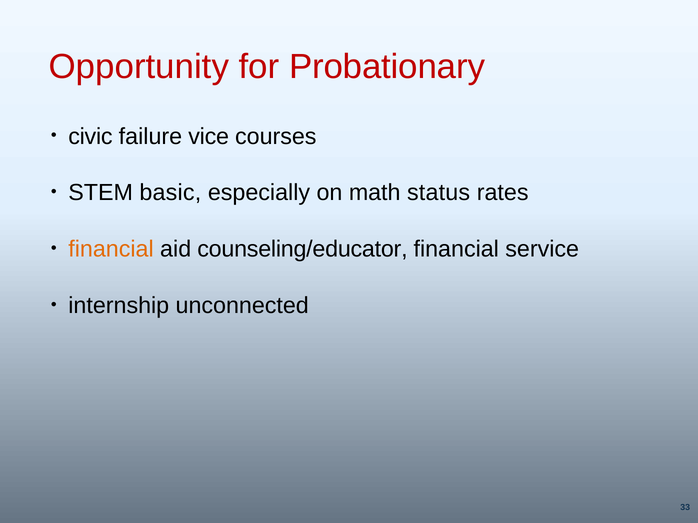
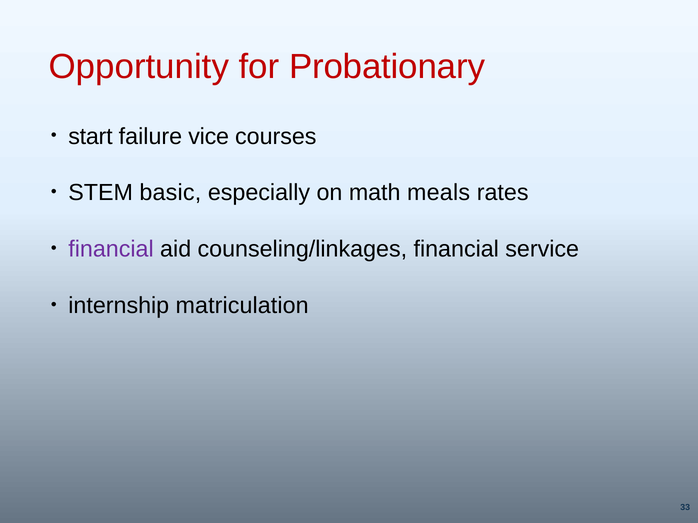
civic: civic -> start (90, 137)
status: status -> meals (439, 193)
financial colour: orange -> purple (111, 249)
counseling/educator: counseling/educator -> counseling/linkages (302, 249)
unconnected: unconnected -> matriculation (242, 306)
